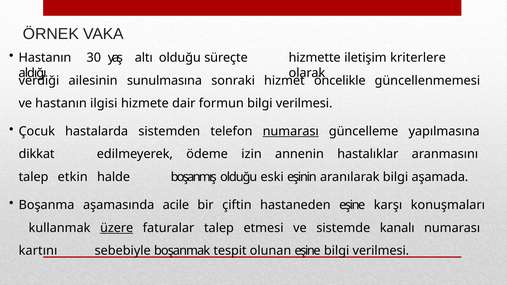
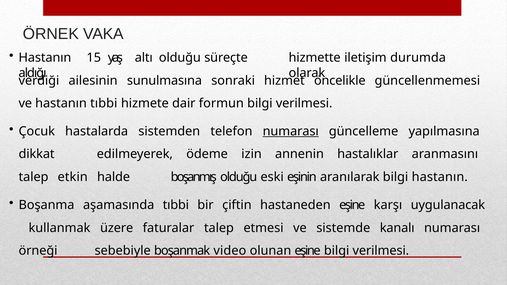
30: 30 -> 15 (94, 58)
kriterlere: kriterlere -> durumda (418, 58)
hastanın ilgisi: ilgisi -> tıbbi (104, 103)
bilgi aşamada: aşamada -> hastanın (440, 177)
aşamasında acile: acile -> tıbbi (176, 205)
konuşmaları: konuşmaları -> uygulanacak (448, 205)
üzere underline: present -> none (117, 228)
kartını: kartını -> örneği (38, 251)
tespit: tespit -> video (230, 251)
